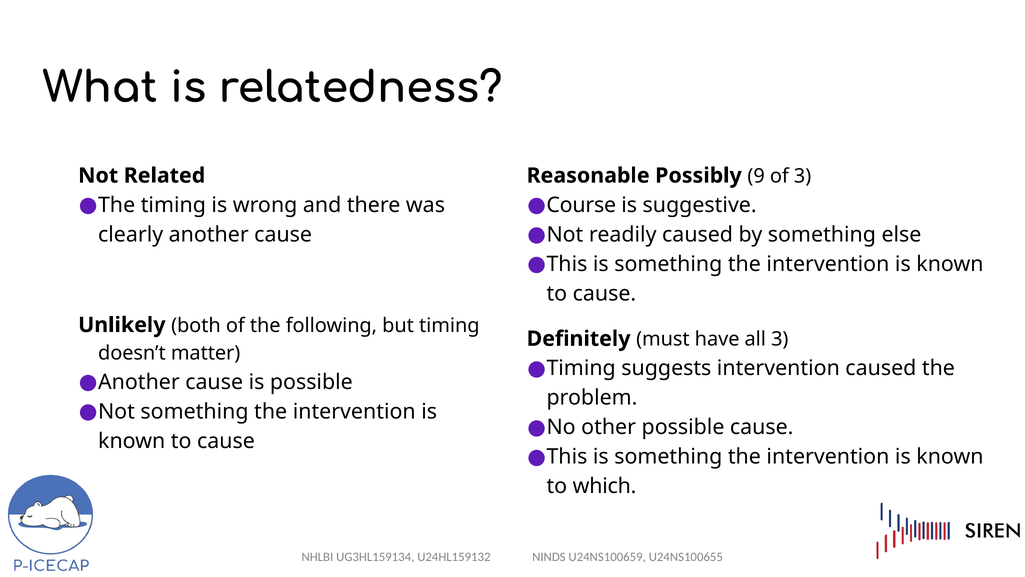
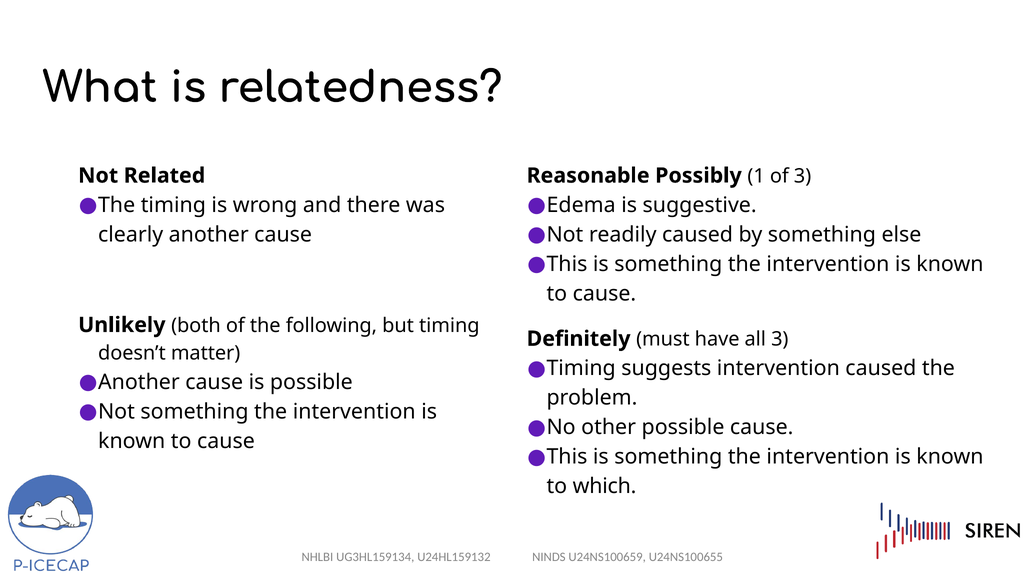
9: 9 -> 1 (756, 176)
Course: Course -> Edema (581, 205)
